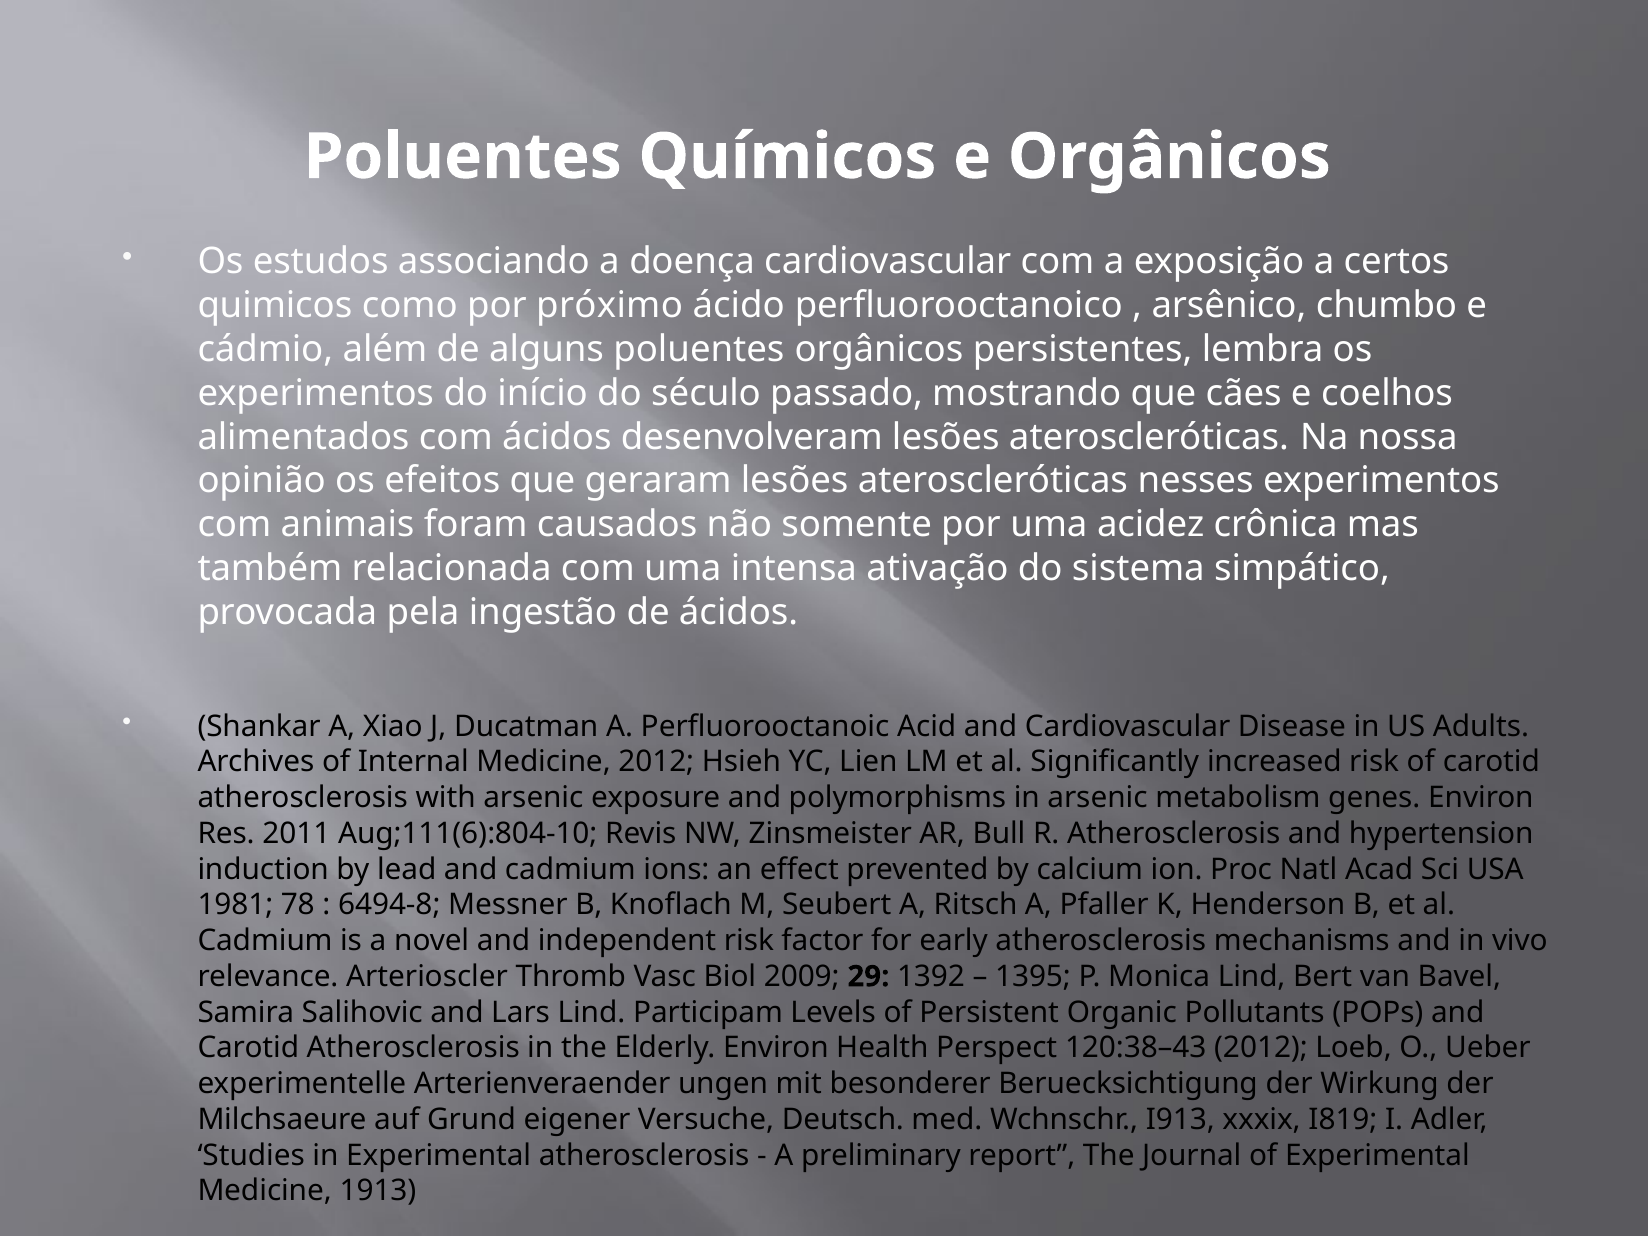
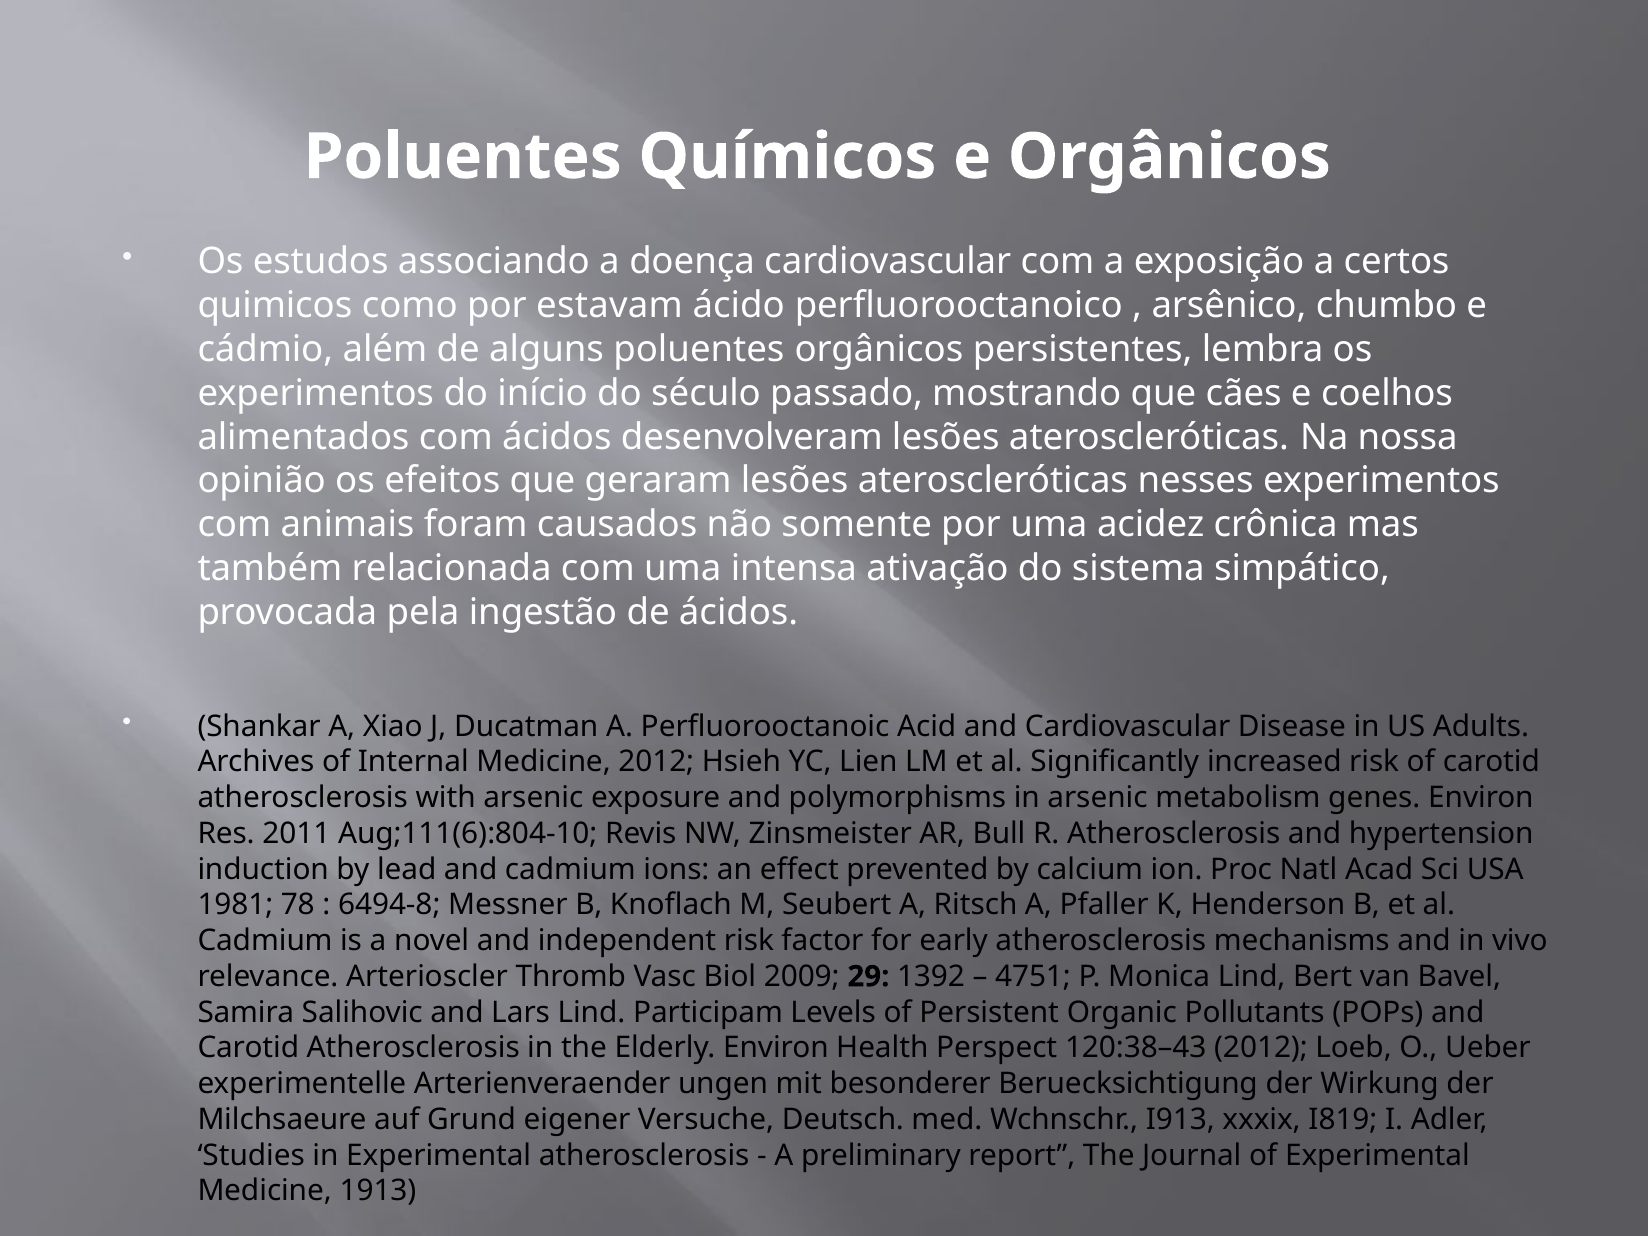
próximo: próximo -> estavam (610, 305)
1395: 1395 -> 4751 (1033, 976)
